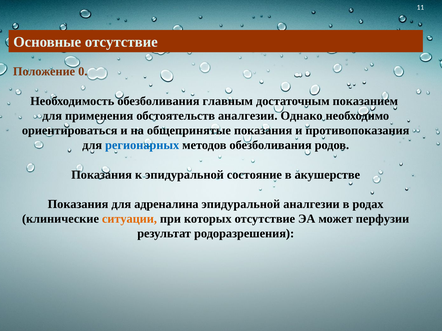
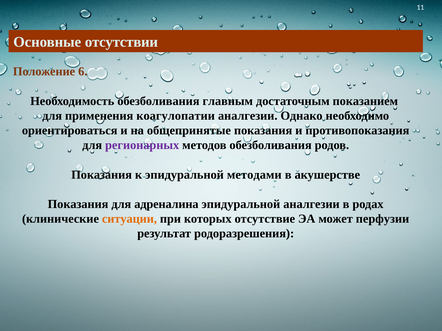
Основные отсутствие: отсутствие -> отсутствии (121, 42)
0: 0 -> 6 (83, 72)
обстоятельств: обстоятельств -> коагулопатии (176, 116)
регионарных colour: blue -> purple (142, 145)
состояние: состояние -> методами (254, 175)
